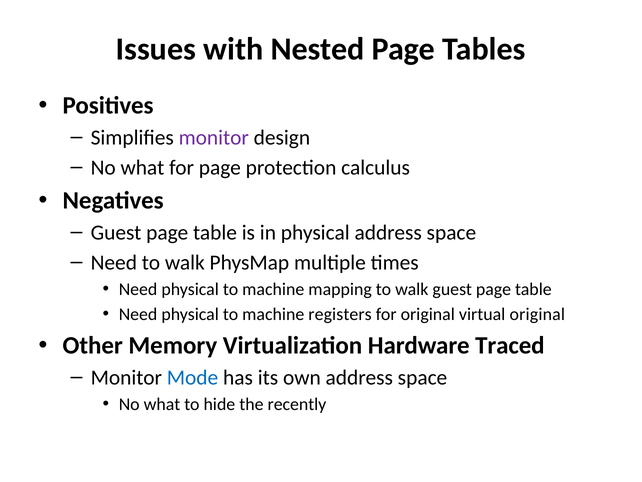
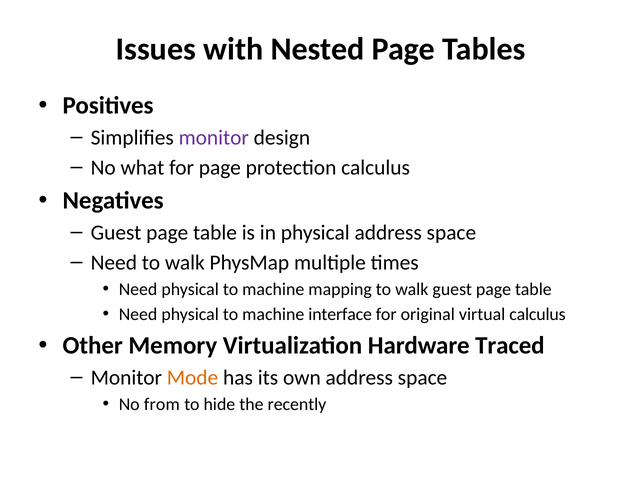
registers: registers -> interface (340, 314)
virtual original: original -> calculus (537, 314)
Mode colour: blue -> orange (193, 377)
what: what -> from (162, 404)
